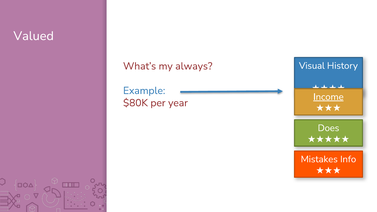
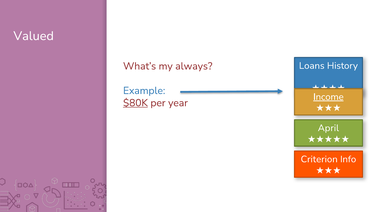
Visual: Visual -> Loans (312, 66)
$80K underline: none -> present (135, 103)
Does: Does -> April (328, 128)
Mistakes: Mistakes -> Criterion (319, 159)
